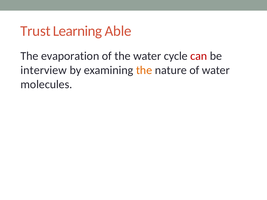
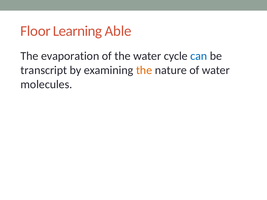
Trust: Trust -> Floor (35, 31)
can colour: red -> blue (199, 56)
interview: interview -> transcript (44, 70)
